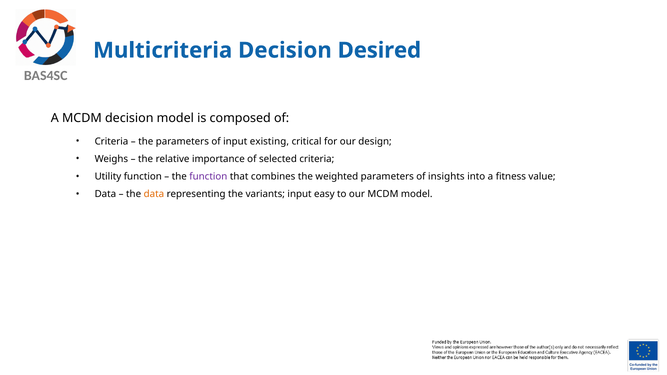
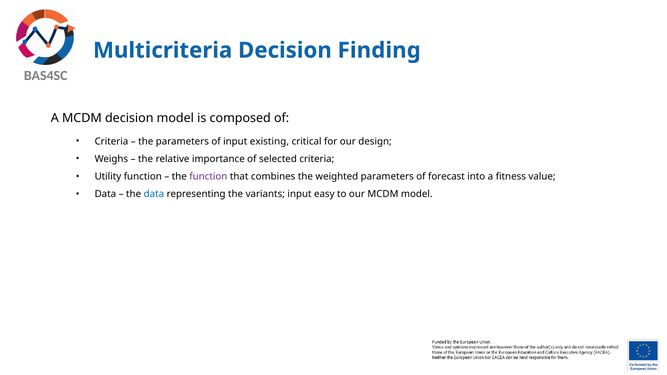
Desired: Desired -> Finding (379, 50)
insights: insights -> forecast (446, 177)
data colour: orange -> blue (154, 194)
